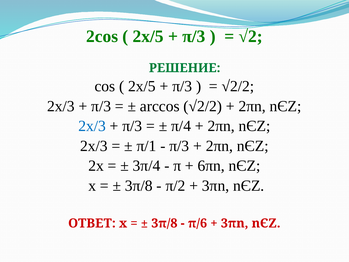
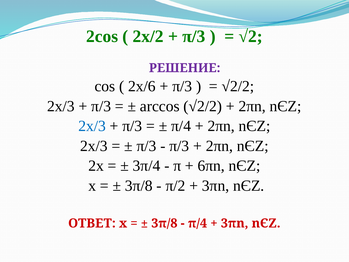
2x/5: 2x/5 -> 2x/2 (148, 36)
РЕШЕНИЕ colour: green -> purple (185, 68)
2x/5: 2x/5 -> 2x/6 (142, 86)
π/1: π/1 -> π/3 (147, 146)
π/6: π/6 -> π/4 (198, 223)
